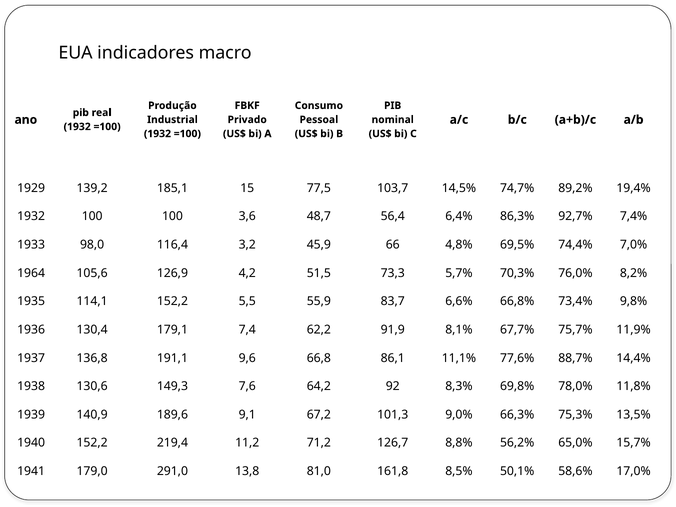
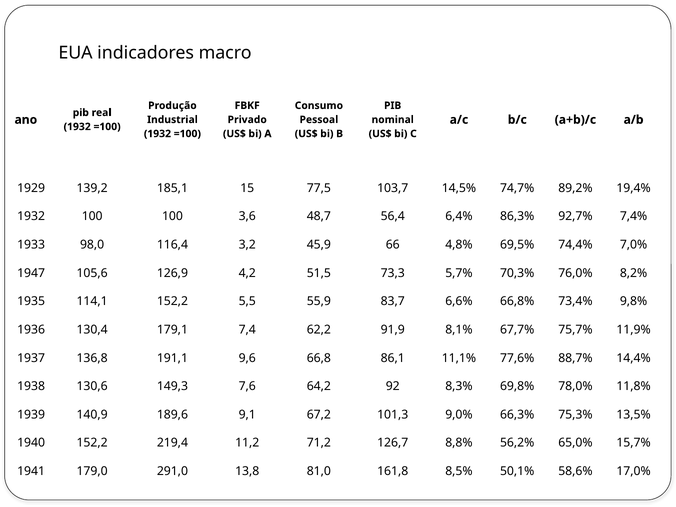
1964: 1964 -> 1947 (31, 273)
